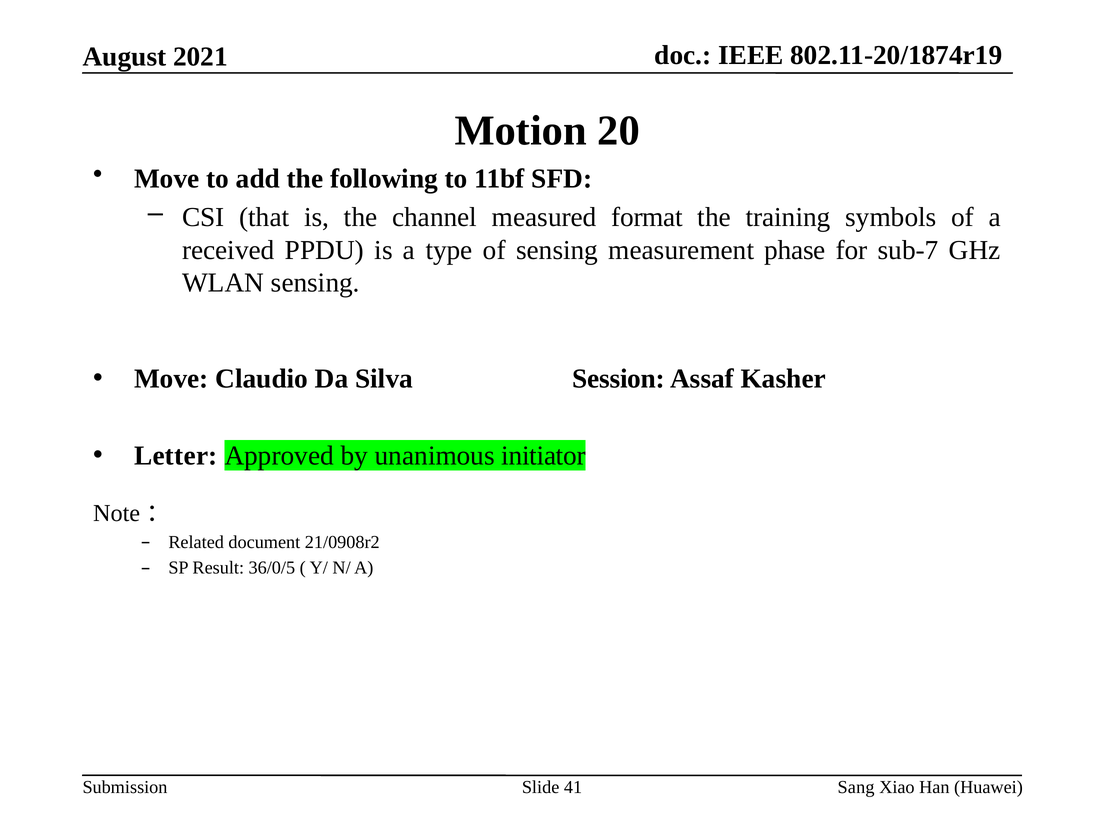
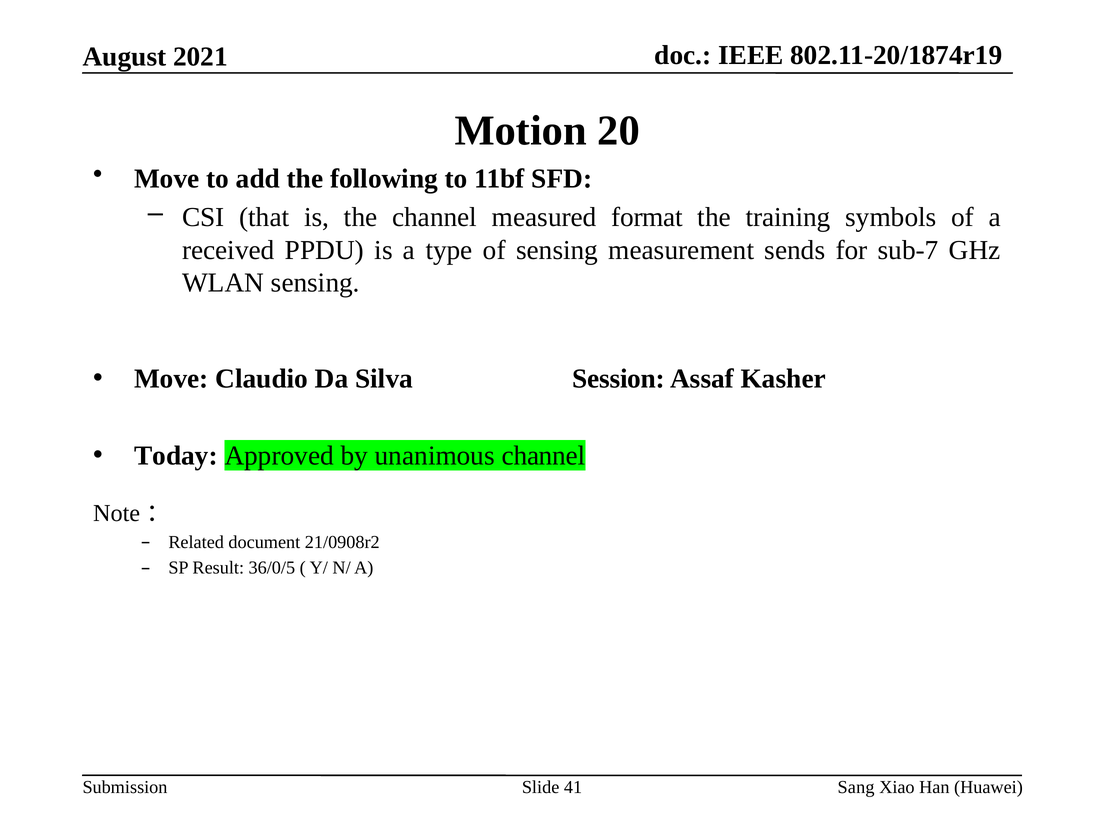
phase: phase -> sends (795, 250)
Letter: Letter -> Today (176, 456)
unanimous initiator: initiator -> channel (544, 456)
